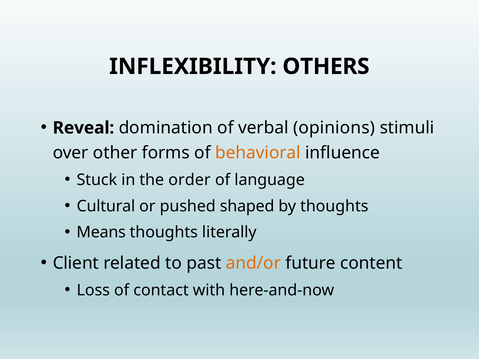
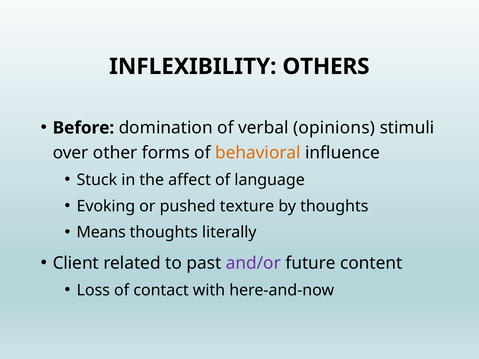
Reveal: Reveal -> Before (83, 128)
order: order -> affect (190, 180)
Cultural: Cultural -> Evoking (106, 206)
shaped: shaped -> texture (247, 206)
and/or colour: orange -> purple (253, 263)
